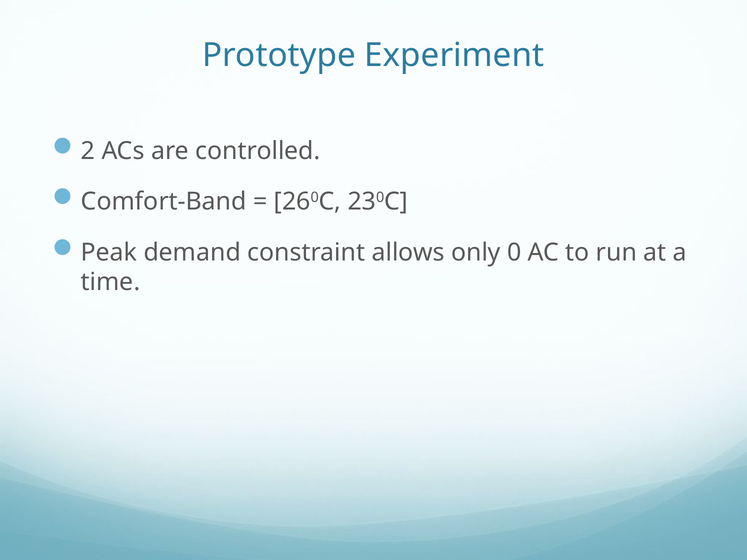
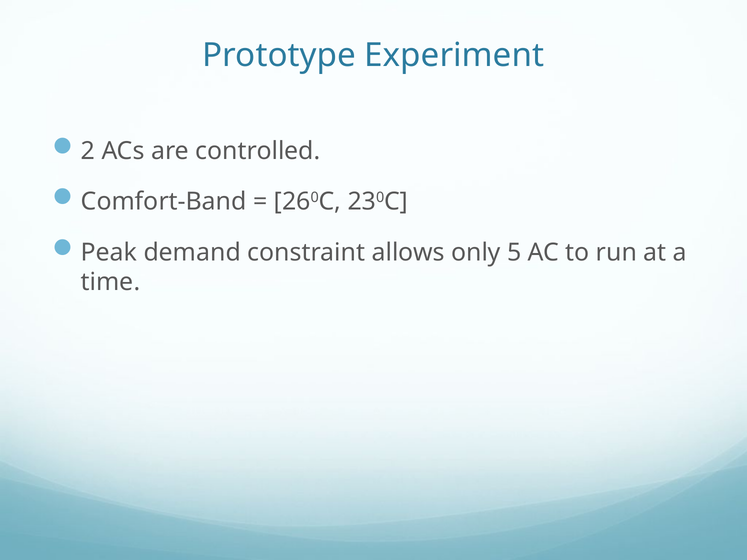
0: 0 -> 5 (514, 252)
